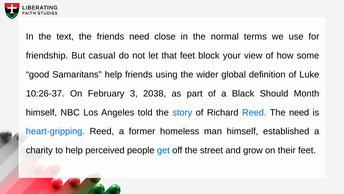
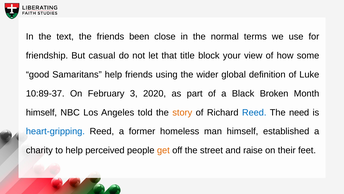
friends need: need -> been (139, 37)
that feet: feet -> title (187, 55)
10:26-37: 10:26-37 -> 10:89-37 (45, 93)
2038: 2038 -> 2020 (155, 93)
Should: Should -> Broken (274, 93)
story colour: blue -> orange (182, 112)
get colour: blue -> orange (163, 150)
grow: grow -> raise (253, 150)
